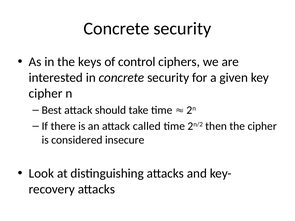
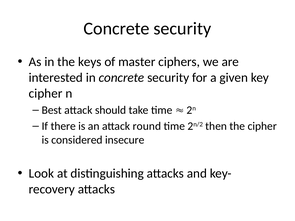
control: control -> master (137, 62)
called: called -> round (147, 126)
